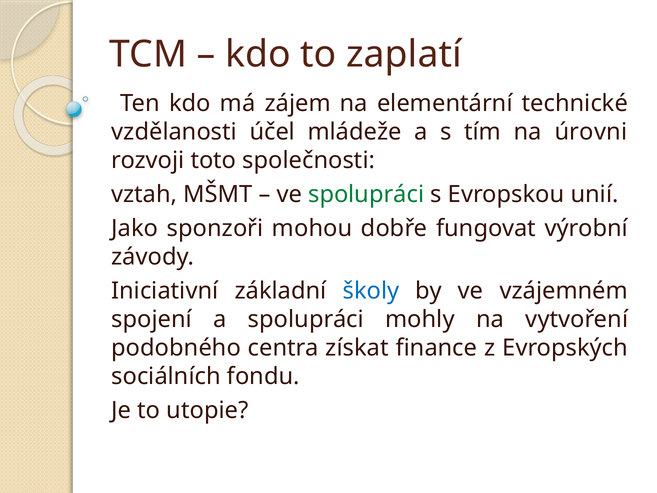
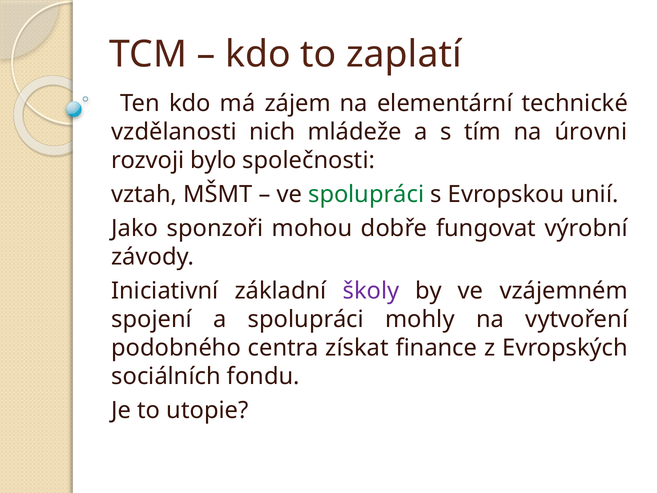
účel: účel -> nich (272, 132)
toto: toto -> bylo (214, 160)
školy colour: blue -> purple (371, 291)
